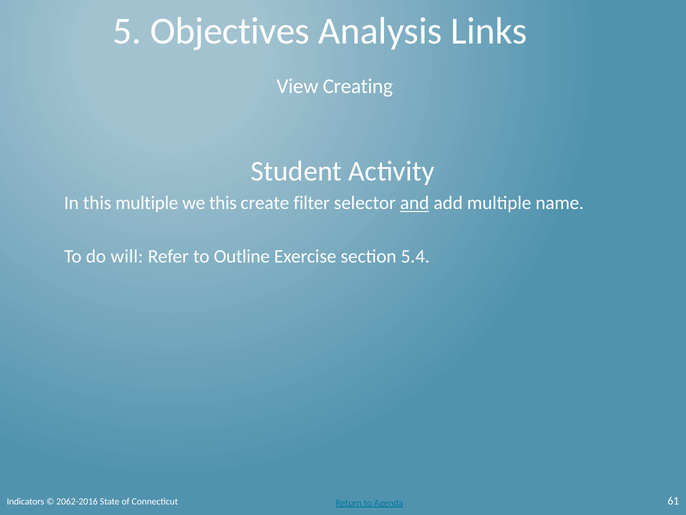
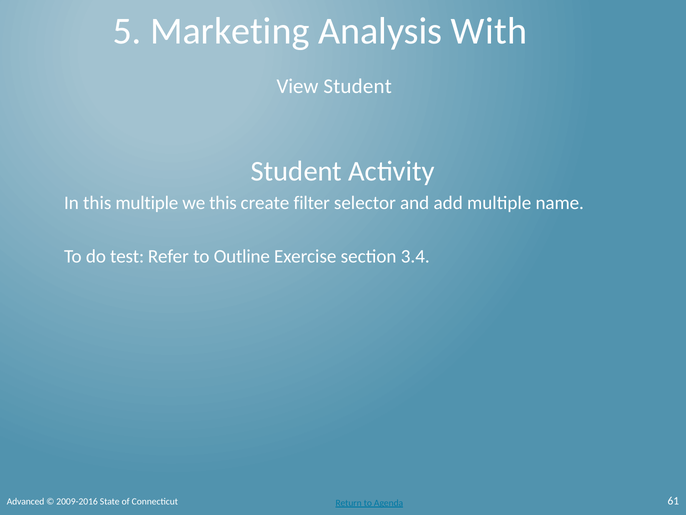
Objectives: Objectives -> Marketing (230, 31)
Links: Links -> With (489, 31)
View Creating: Creating -> Student (358, 86)
and underline: present -> none (415, 203)
will: will -> test (127, 256)
5.4: 5.4 -> 3.4 (415, 256)
Indicators: Indicators -> Advanced (26, 501)
2062-2016: 2062-2016 -> 2009-2016 (77, 501)
